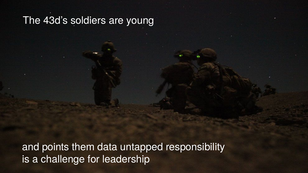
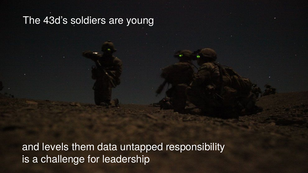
points: points -> levels (55, 147)
